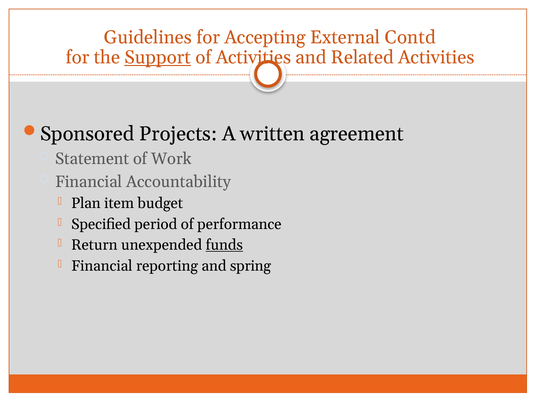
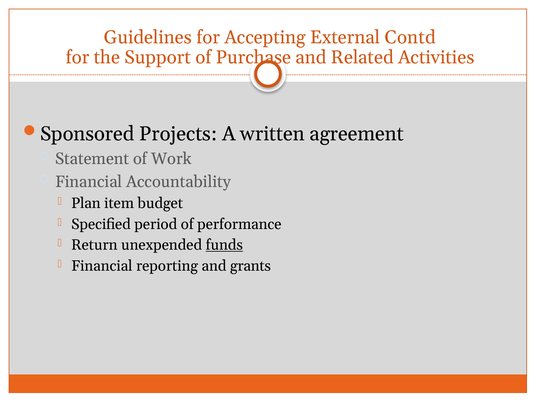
Support underline: present -> none (158, 58)
of Activities: Activities -> Purchase (253, 58)
spring: spring -> grants (250, 266)
